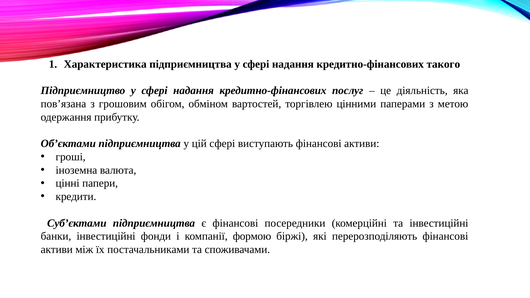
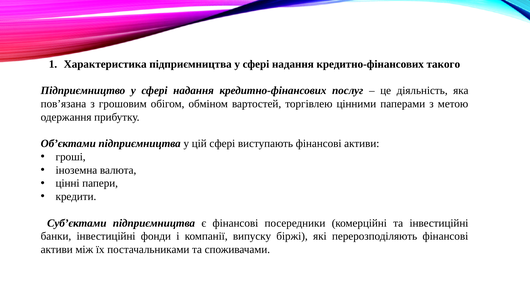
формою: формою -> випуску (252, 236)
